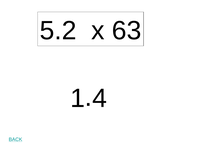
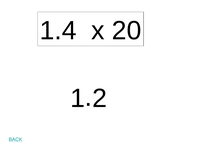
5.2: 5.2 -> 1.4 (58, 31)
63: 63 -> 20 (127, 31)
4: 4 -> 2 (100, 99)
